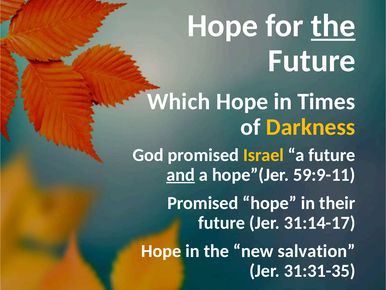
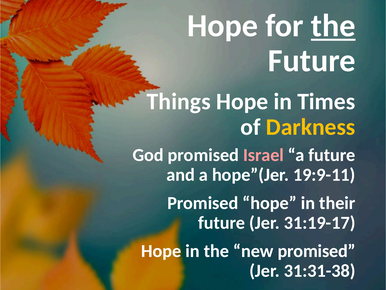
Which: Which -> Things (179, 101)
Israel colour: yellow -> pink (263, 155)
and underline: present -> none (181, 174)
59:9-11: 59:9-11 -> 19:9-11 (324, 174)
31:14-17: 31:14-17 -> 31:19-17 (320, 222)
new salvation: salvation -> promised (317, 251)
31:31-35: 31:31-35 -> 31:31-38 (320, 270)
